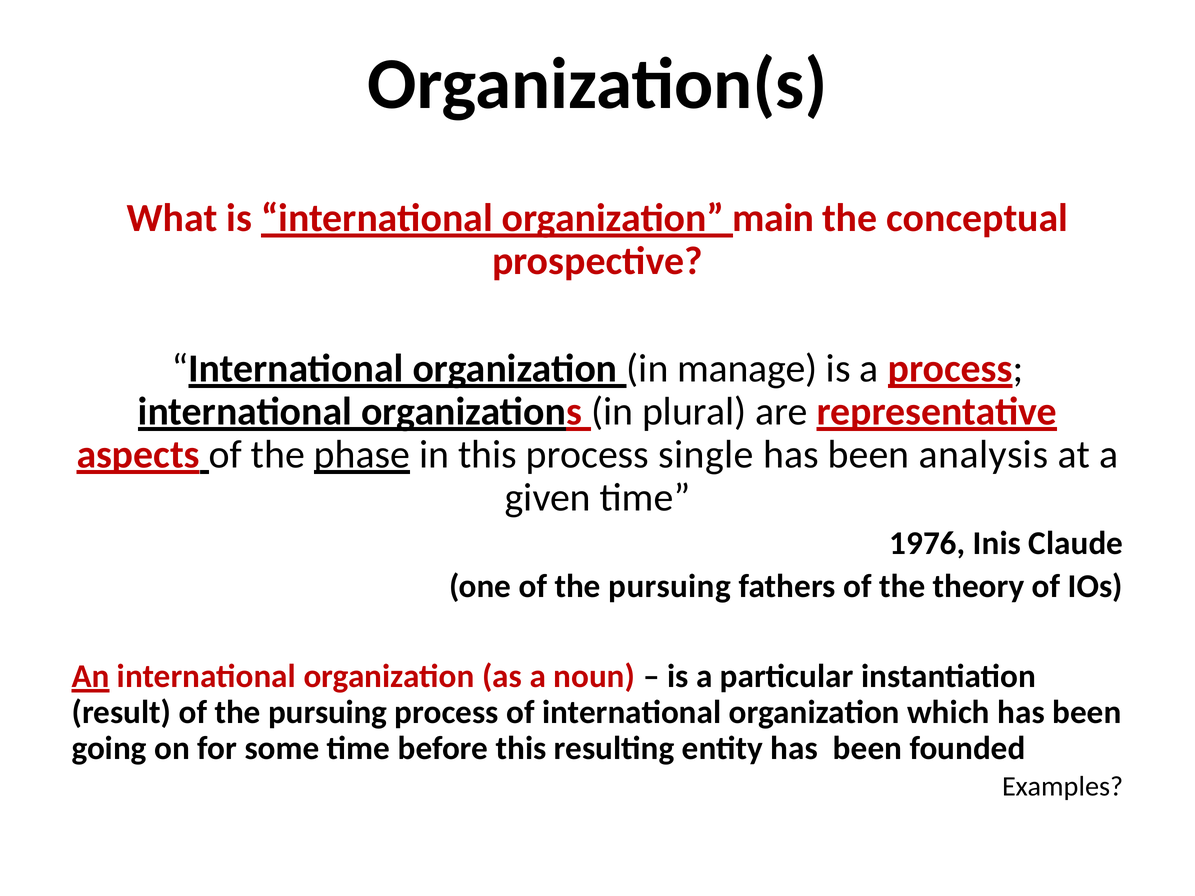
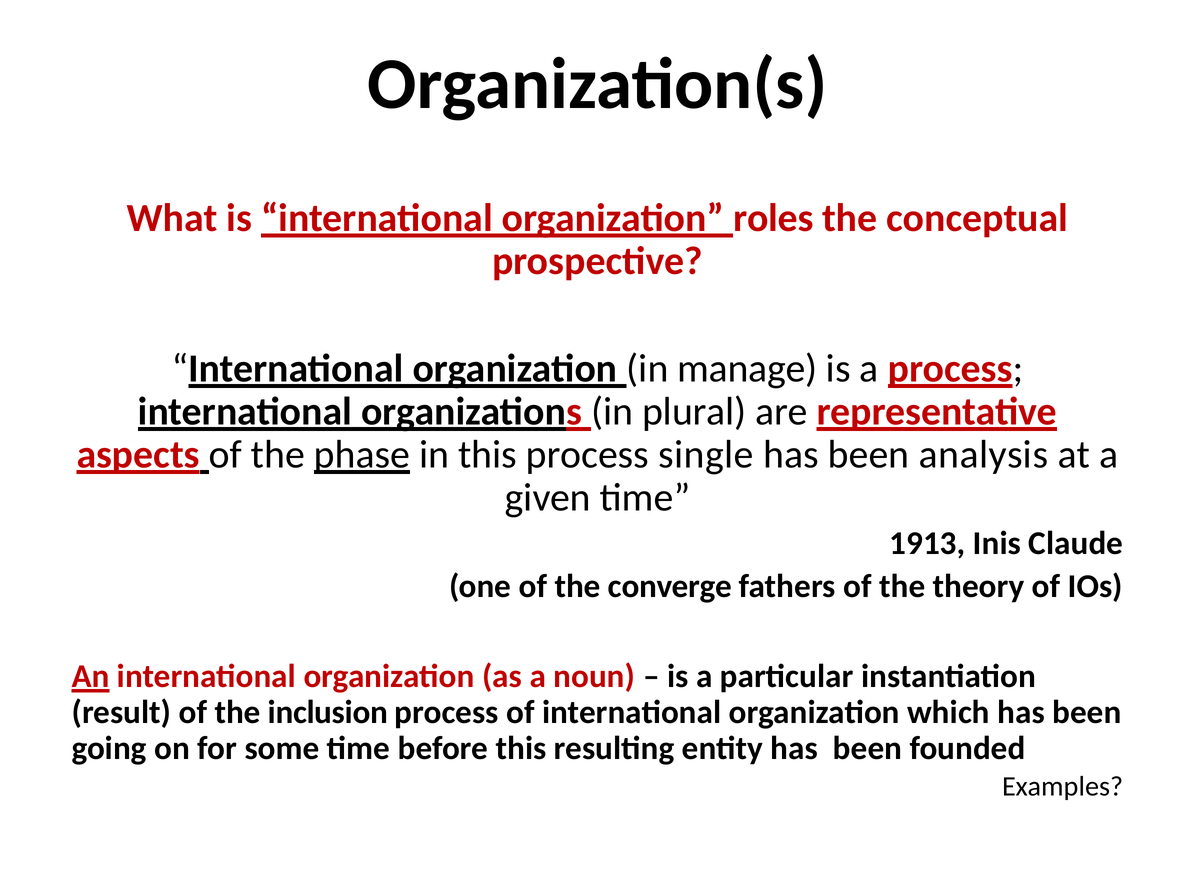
main: main -> roles (773, 218)
1976: 1976 -> 1913 (927, 544)
one of the pursuing: pursuing -> converge (670, 587)
result of the pursuing: pursuing -> inclusion (328, 712)
